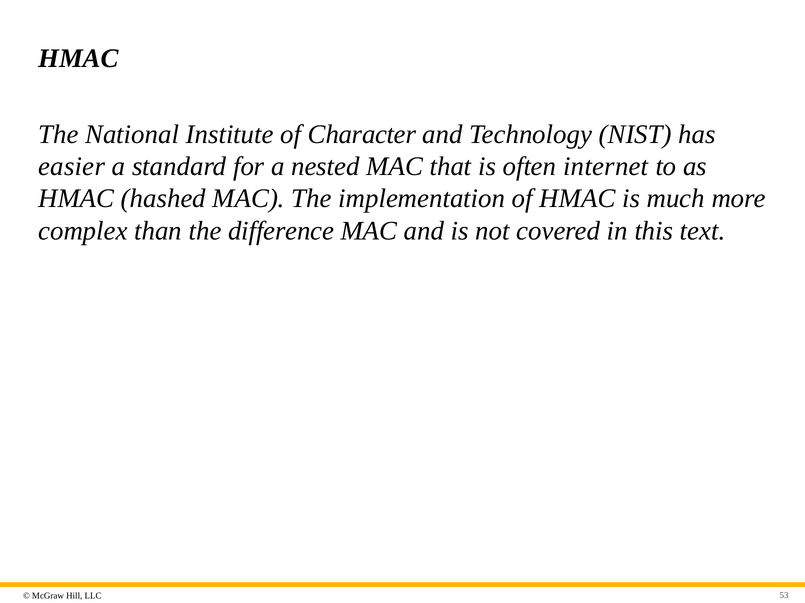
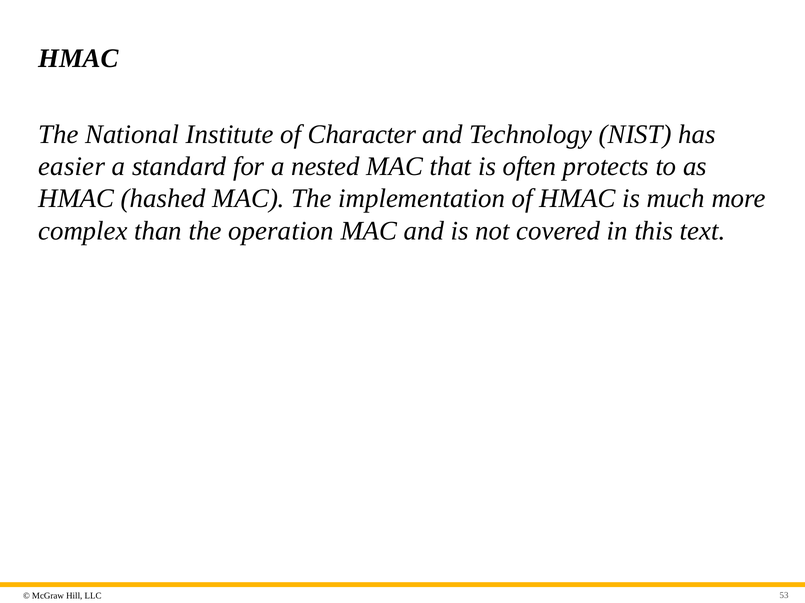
internet: internet -> protects (606, 167)
difference: difference -> operation (281, 231)
